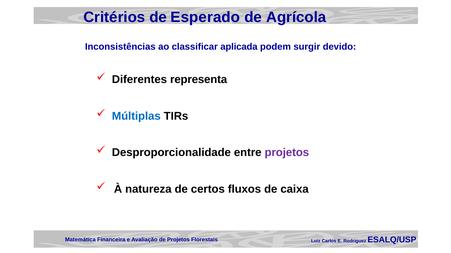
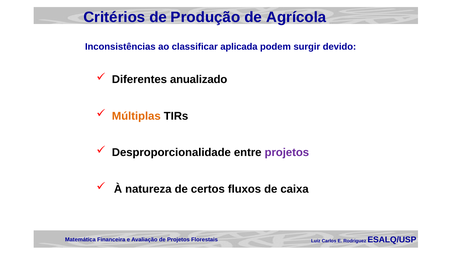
Esperado: Esperado -> Produção (205, 17)
representa: representa -> anualizado (199, 80)
Múltiplas colour: blue -> orange (136, 116)
